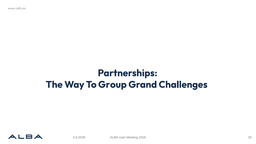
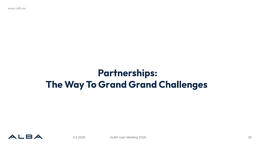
To Group: Group -> Grand (112, 85)
